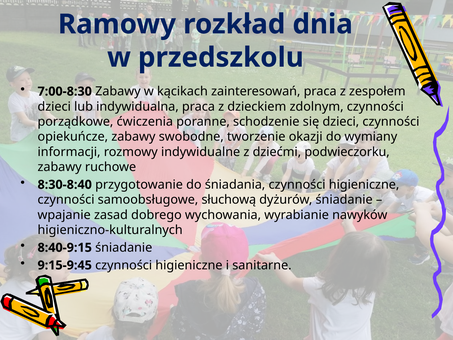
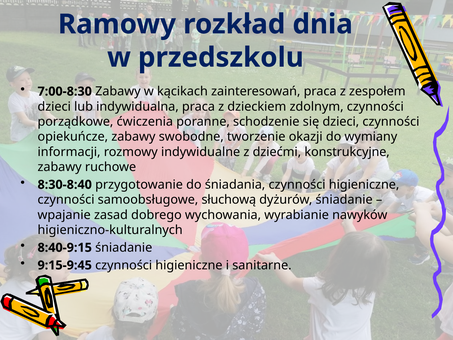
podwieczorku: podwieczorku -> konstrukcyjne (347, 152)
